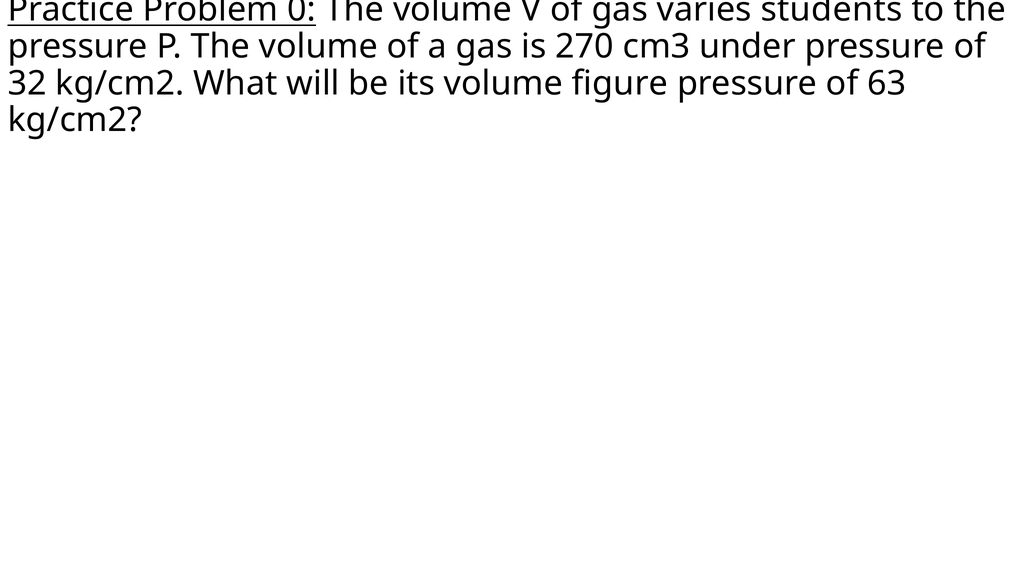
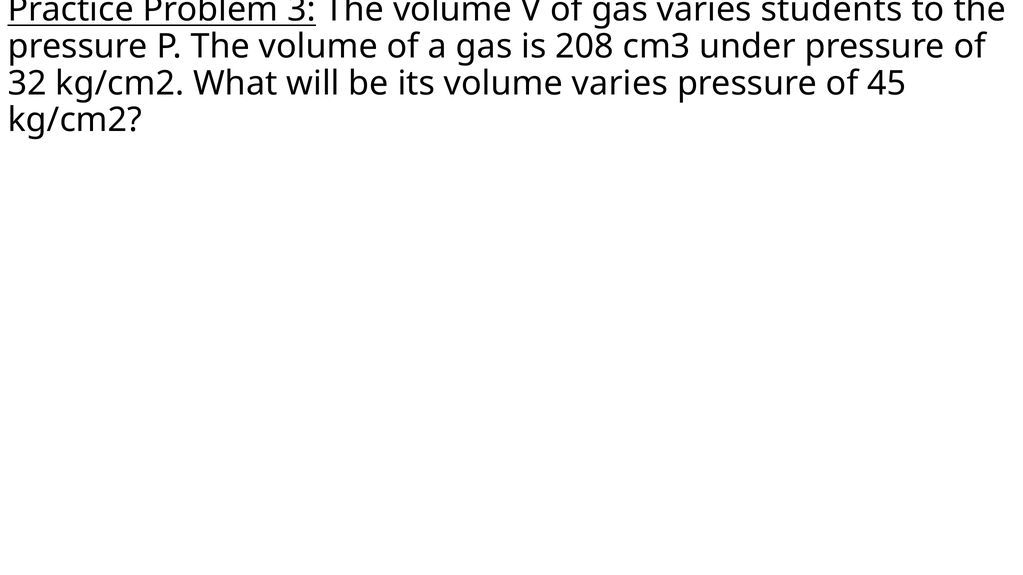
0: 0 -> 3 (302, 10)
270: 270 -> 208 (585, 47)
volume figure: figure -> varies (620, 83)
63: 63 -> 45 (887, 83)
